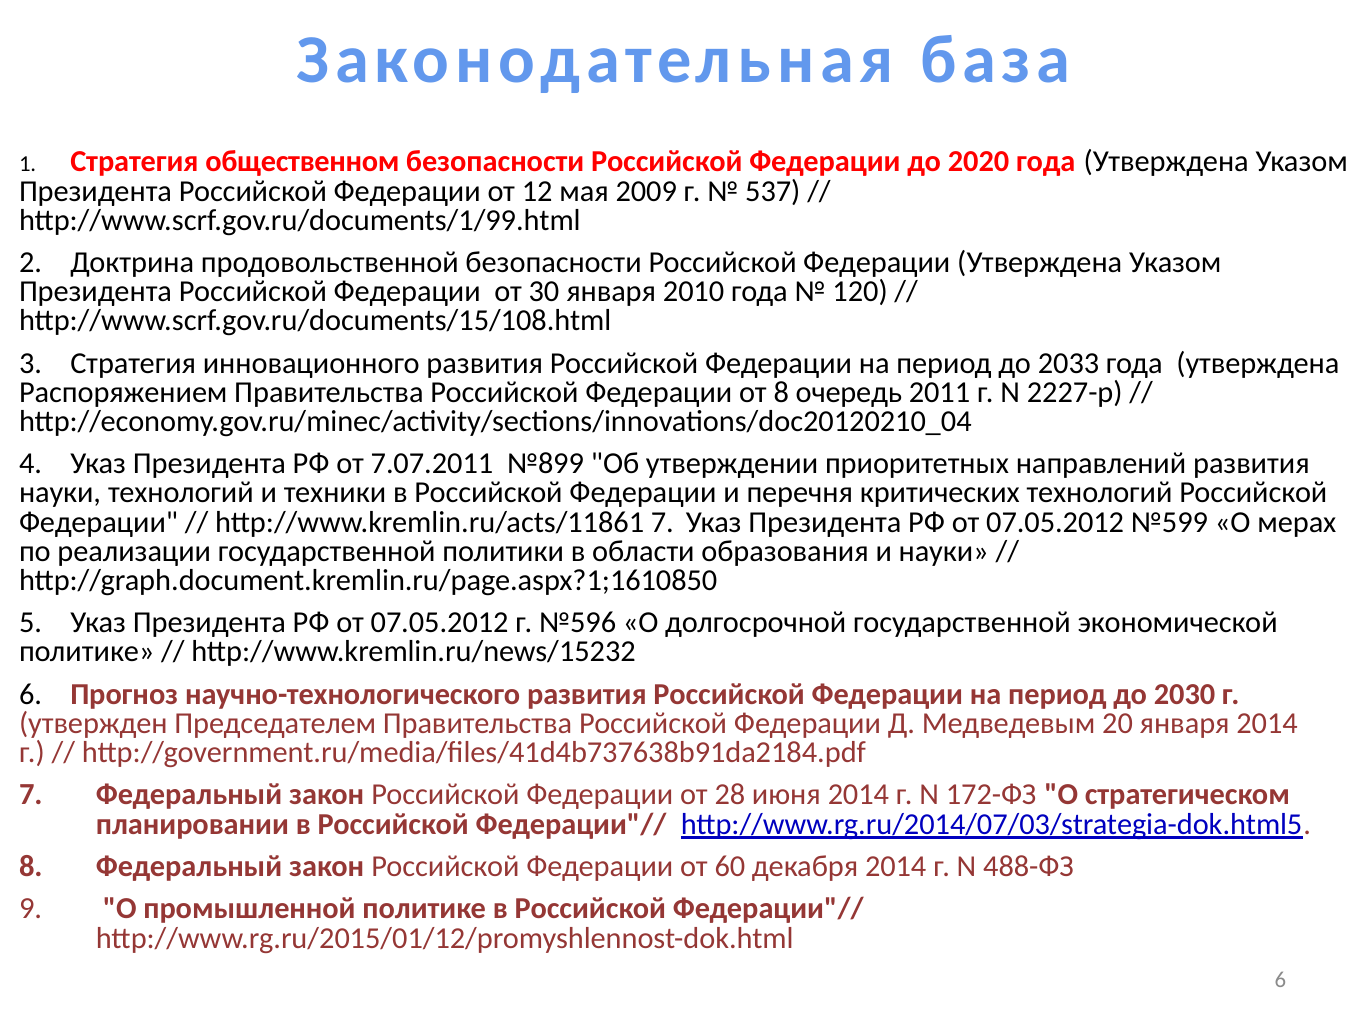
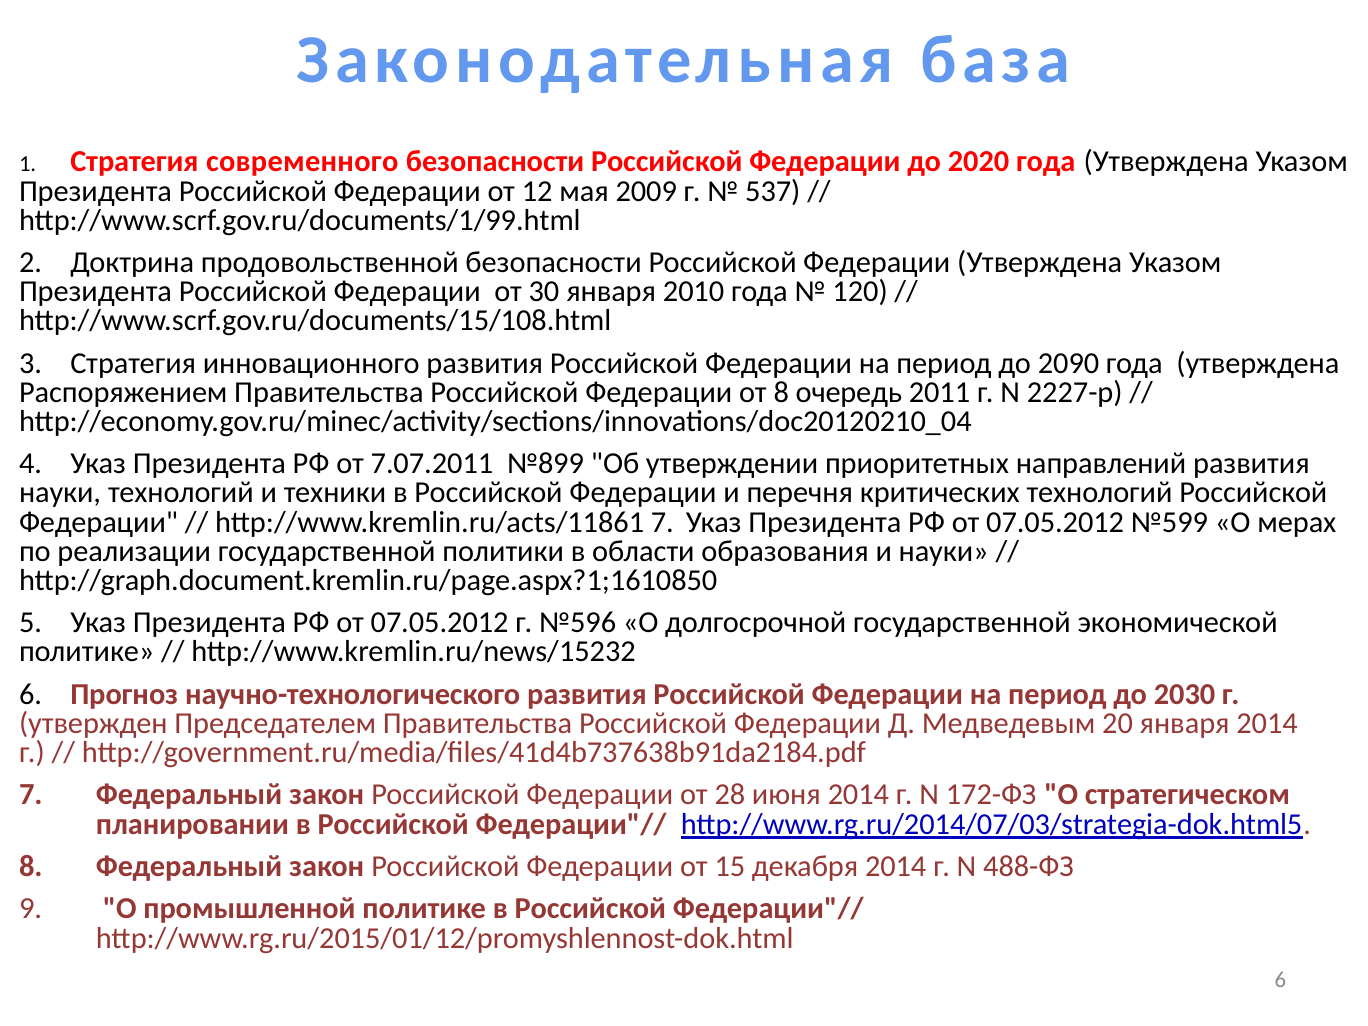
общественном: общественном -> современного (302, 162)
2033: 2033 -> 2090 (1069, 363)
60: 60 -> 15 (730, 867)
